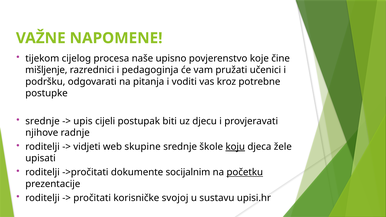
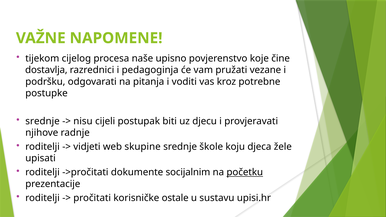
mišljenje: mišljenje -> dostavlja (46, 70)
učenici: učenici -> vezane (265, 70)
upis: upis -> nisu (83, 121)
koju underline: present -> none (235, 147)
svojoj: svojoj -> ostale (175, 198)
